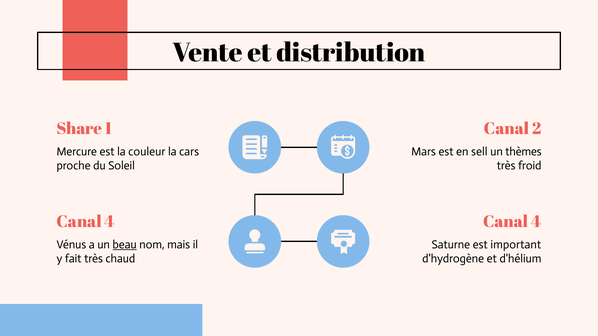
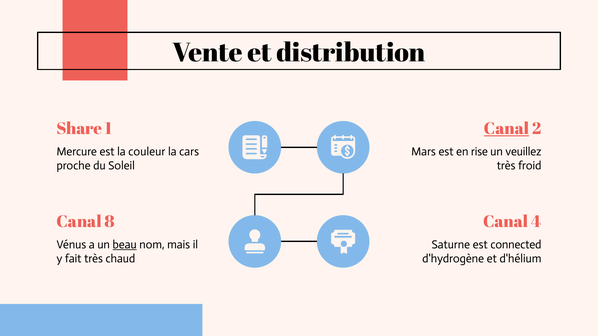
Canal underline: none -> present (507, 129)
sell: sell -> rise (479, 152)
thèmes: thèmes -> veuillez (523, 152)
4: 4 -> 8 (110, 222)
important: important -> connected (516, 245)
